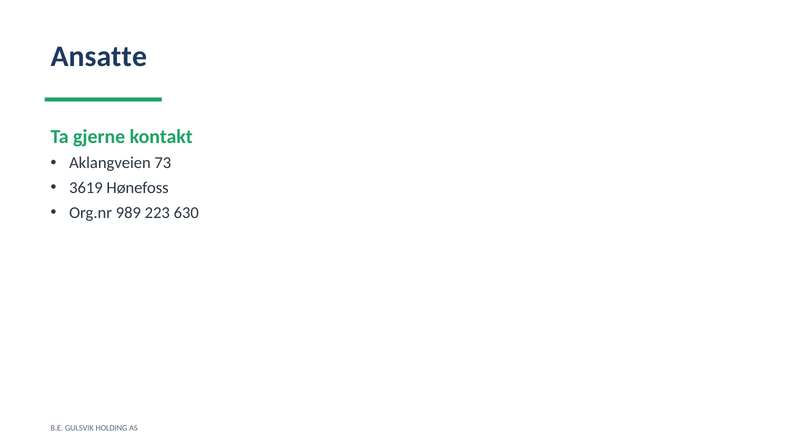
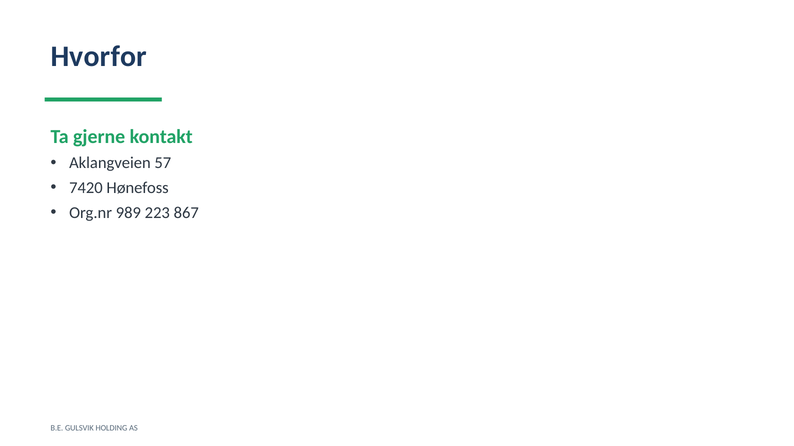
Ansatte: Ansatte -> Hvorfor (99, 57)
73: 73 -> 57 (163, 163)
3619: 3619 -> 7420 (86, 188)
630: 630 -> 867 (186, 213)
